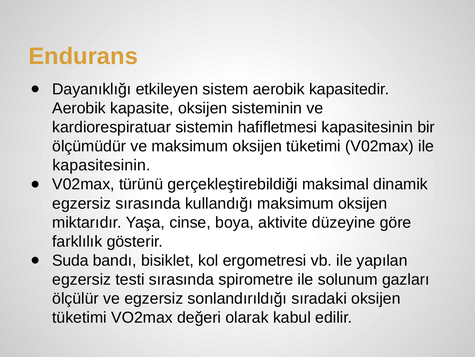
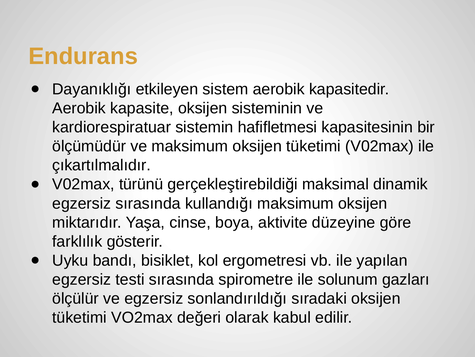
kapasitesinin: kapasitesinin -> çıkartılmalıdır (102, 165)
Suda: Suda -> Uyku (70, 260)
